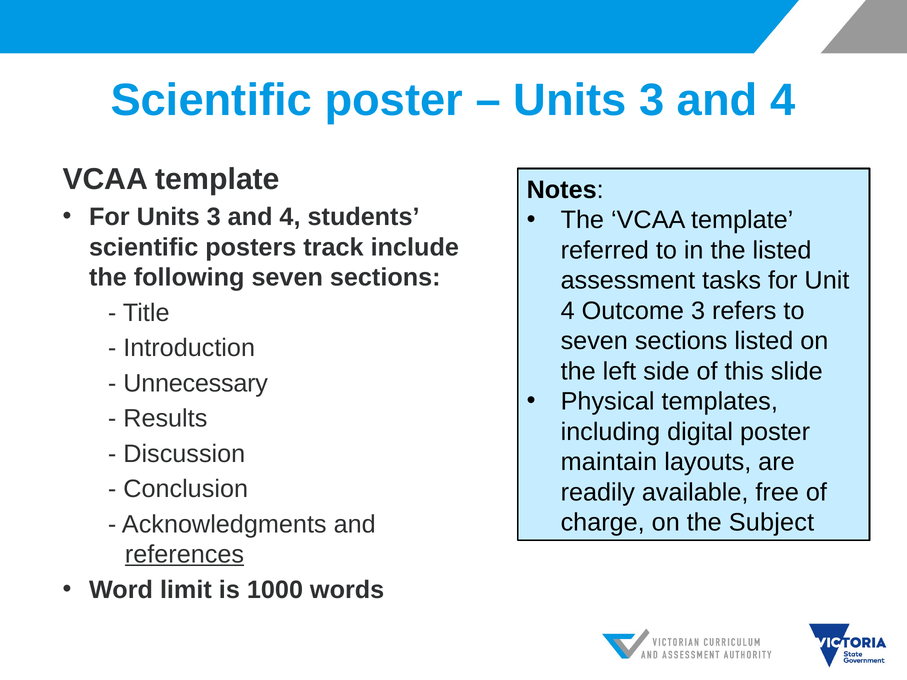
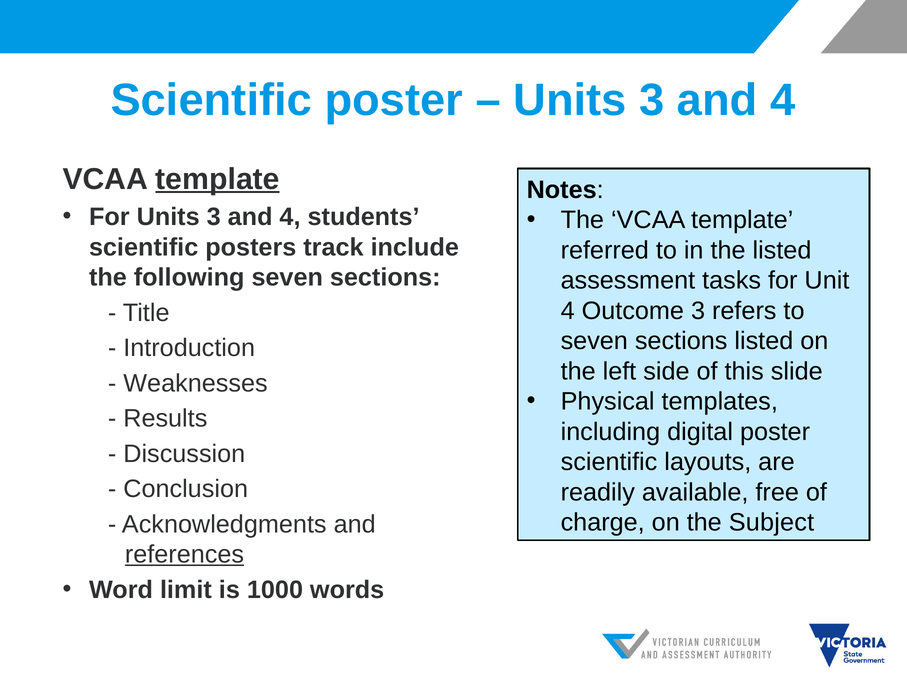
template underline: none -> present (218, 179)
Unnecessary: Unnecessary -> Weaknesses (195, 383)
maintain: maintain -> scientific (609, 462)
